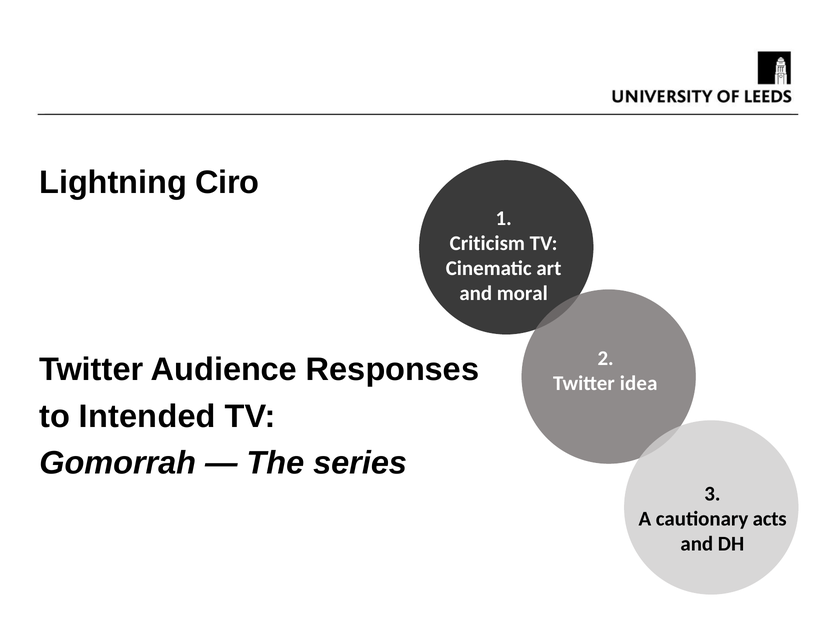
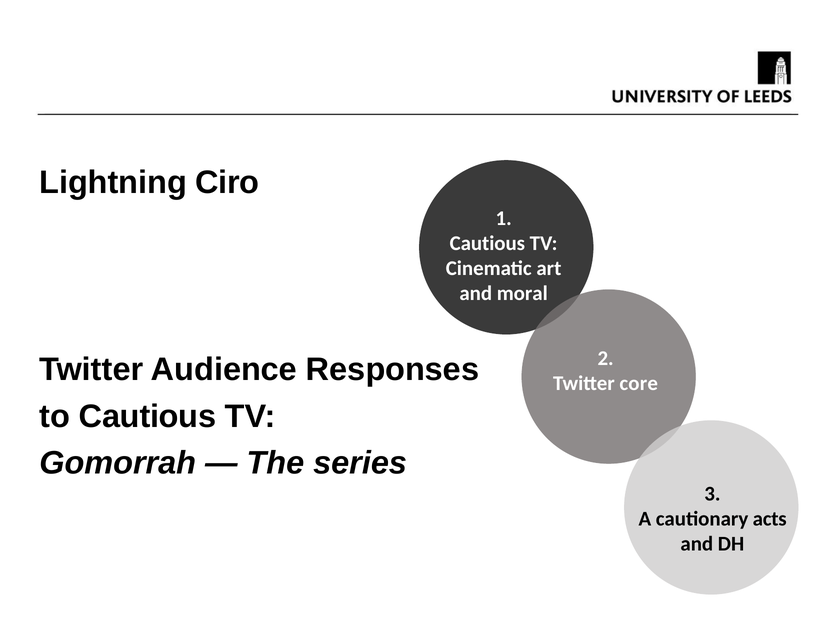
Criticism: Criticism -> Cautious (487, 243)
idea: idea -> core (639, 383)
to Intended: Intended -> Cautious (147, 416)
